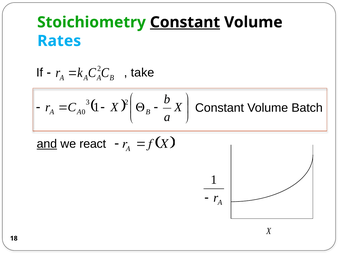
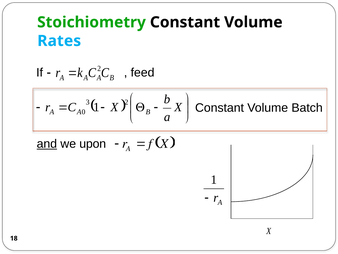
Constant underline: present -> none (185, 22)
take: take -> feed (143, 73)
react: react -> upon (93, 144)
